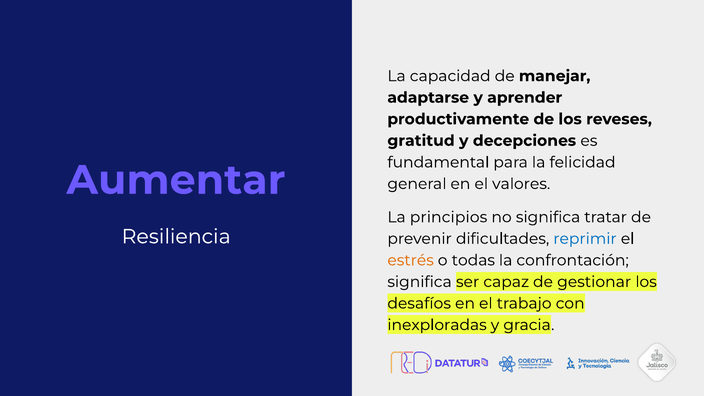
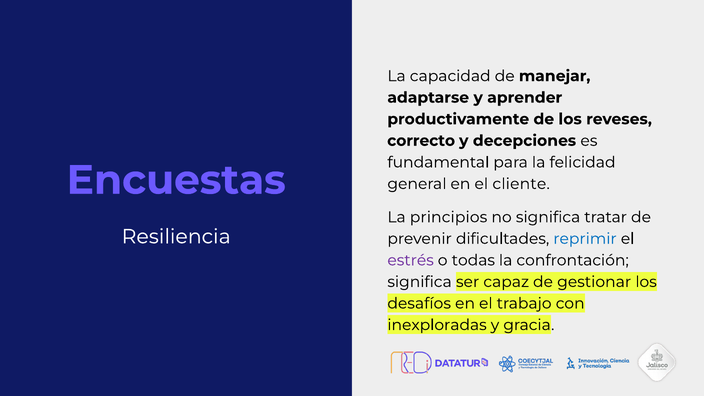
gratitud: gratitud -> correcto (421, 141)
Aumentar: Aumentar -> Encuestas (176, 180)
valores: valores -> cliente (521, 184)
estrés colour: orange -> purple (411, 260)
